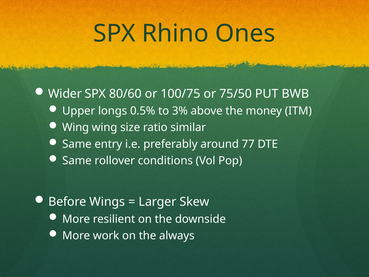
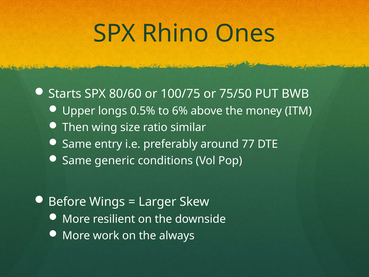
Wider: Wider -> Starts (65, 94)
3%: 3% -> 6% (180, 111)
Wing: Wing -> Then (76, 127)
rollover: rollover -> generic (115, 161)
